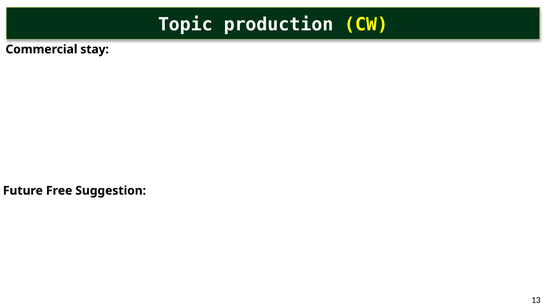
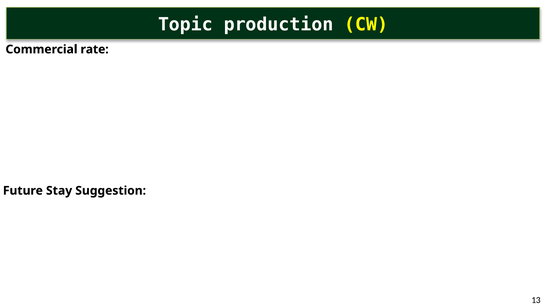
stay: stay -> rate (95, 49)
Free: Free -> Stay (59, 191)
